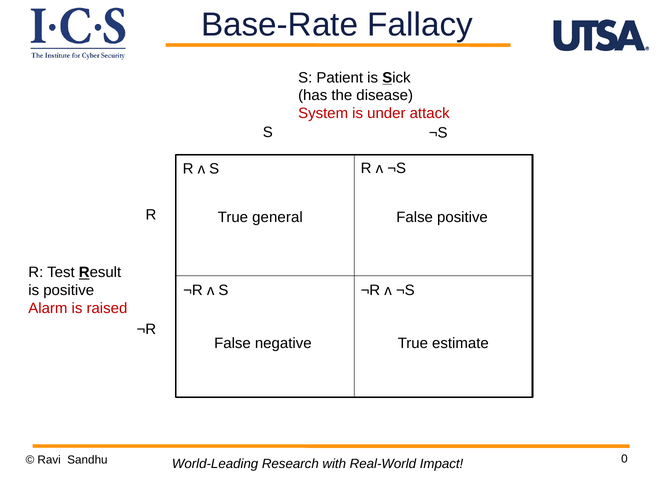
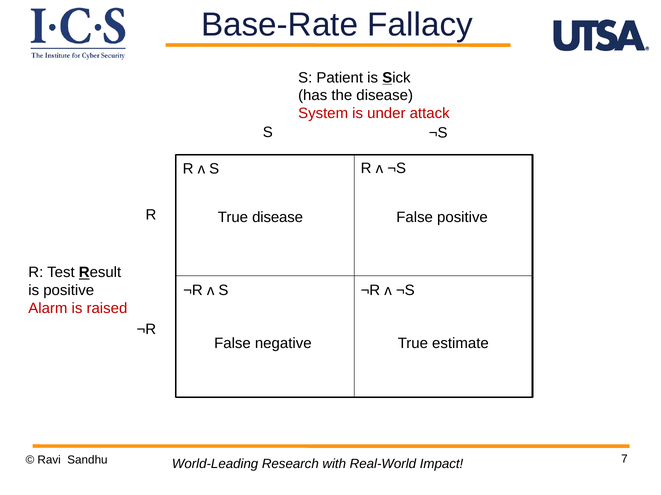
True general: general -> disease (278, 218)
0: 0 -> 7 (624, 459)
